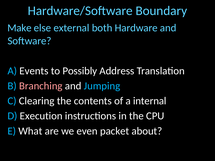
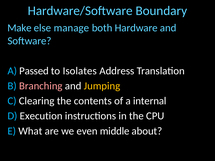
external: external -> manage (71, 28)
Events: Events -> Passed (34, 71)
Possibly: Possibly -> Isolates (80, 71)
Jumping colour: light blue -> yellow (102, 86)
packet: packet -> middle (115, 131)
